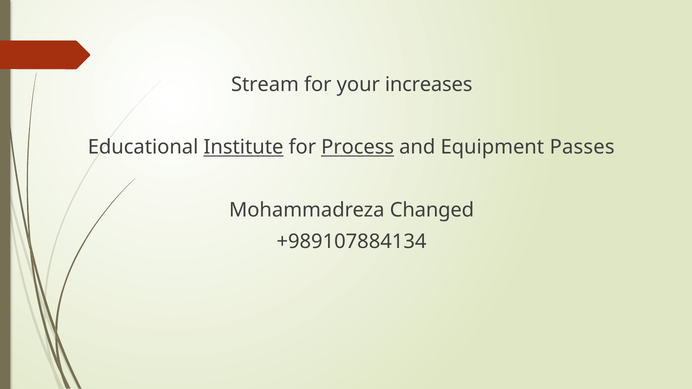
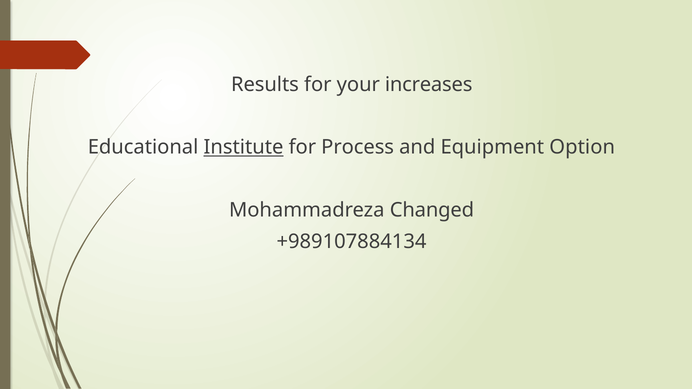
Stream: Stream -> Results (265, 84)
Process underline: present -> none (358, 147)
Passes: Passes -> Option (582, 147)
